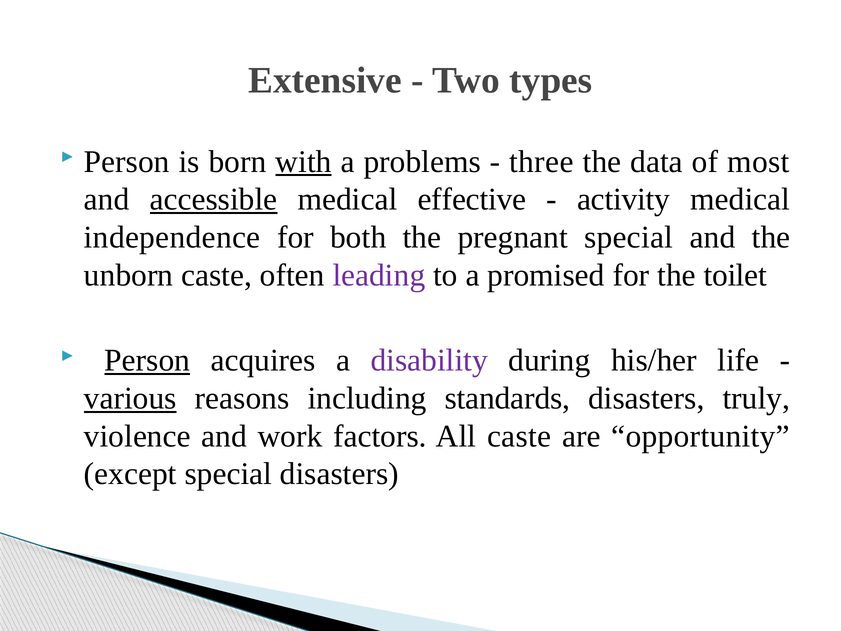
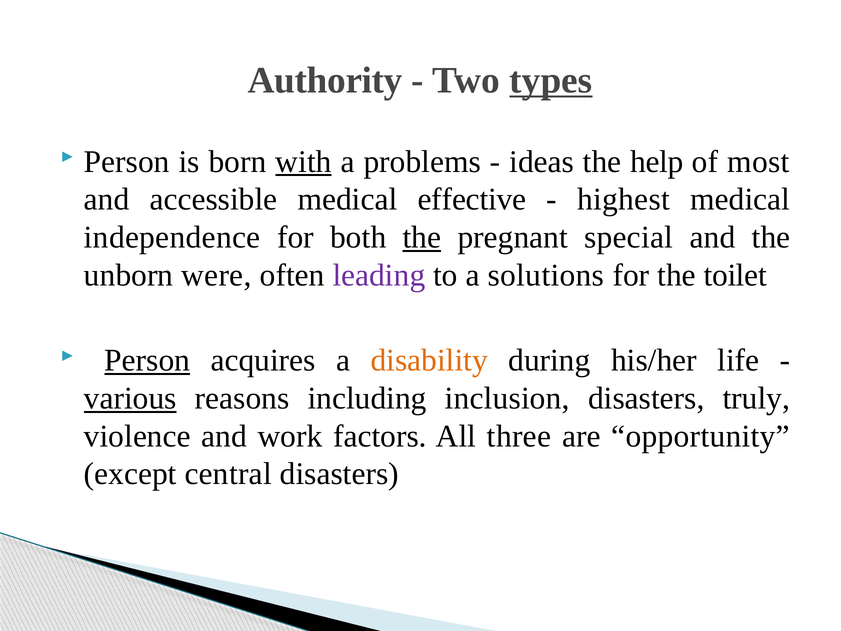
Extensive: Extensive -> Authority (325, 80)
types underline: none -> present (551, 80)
three: three -> ideas (542, 162)
data: data -> help (657, 162)
accessible underline: present -> none (214, 199)
activity: activity -> highest (624, 199)
the underline: none -> present (422, 237)
unborn caste: caste -> were (216, 275)
promised: promised -> solutions (546, 275)
disability colour: purple -> orange (429, 360)
standards: standards -> inclusion (507, 398)
All caste: caste -> three (519, 436)
except special: special -> central (228, 474)
